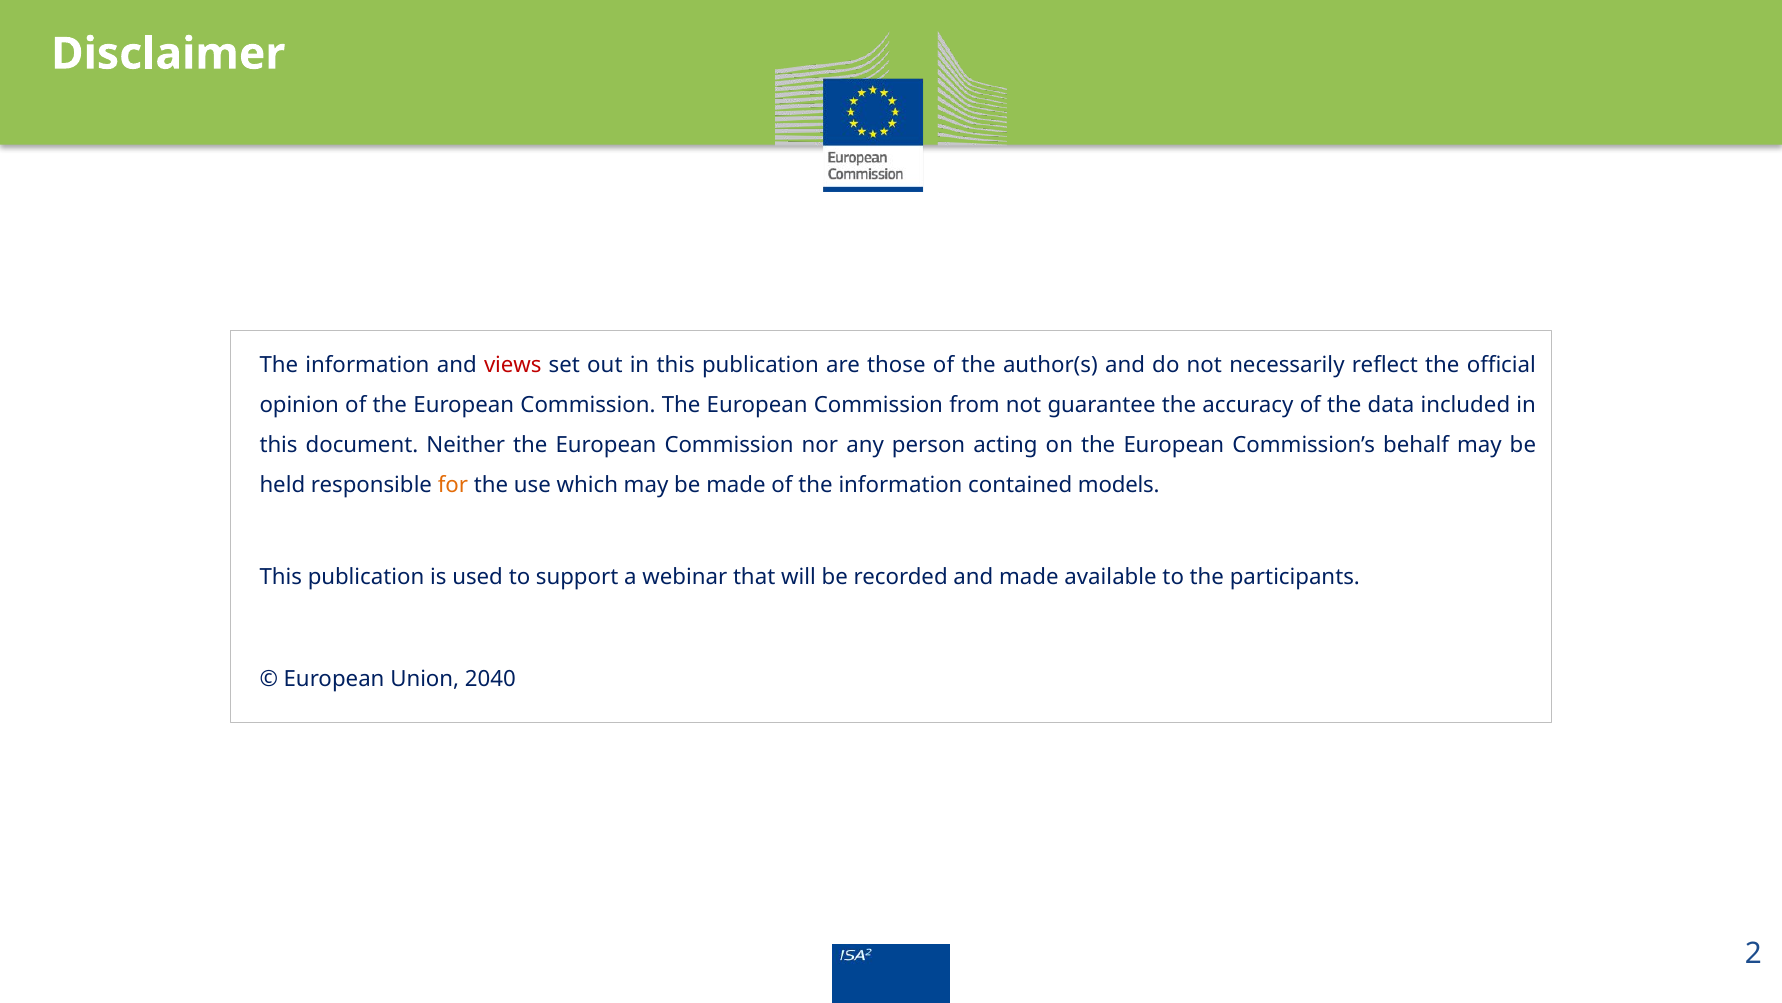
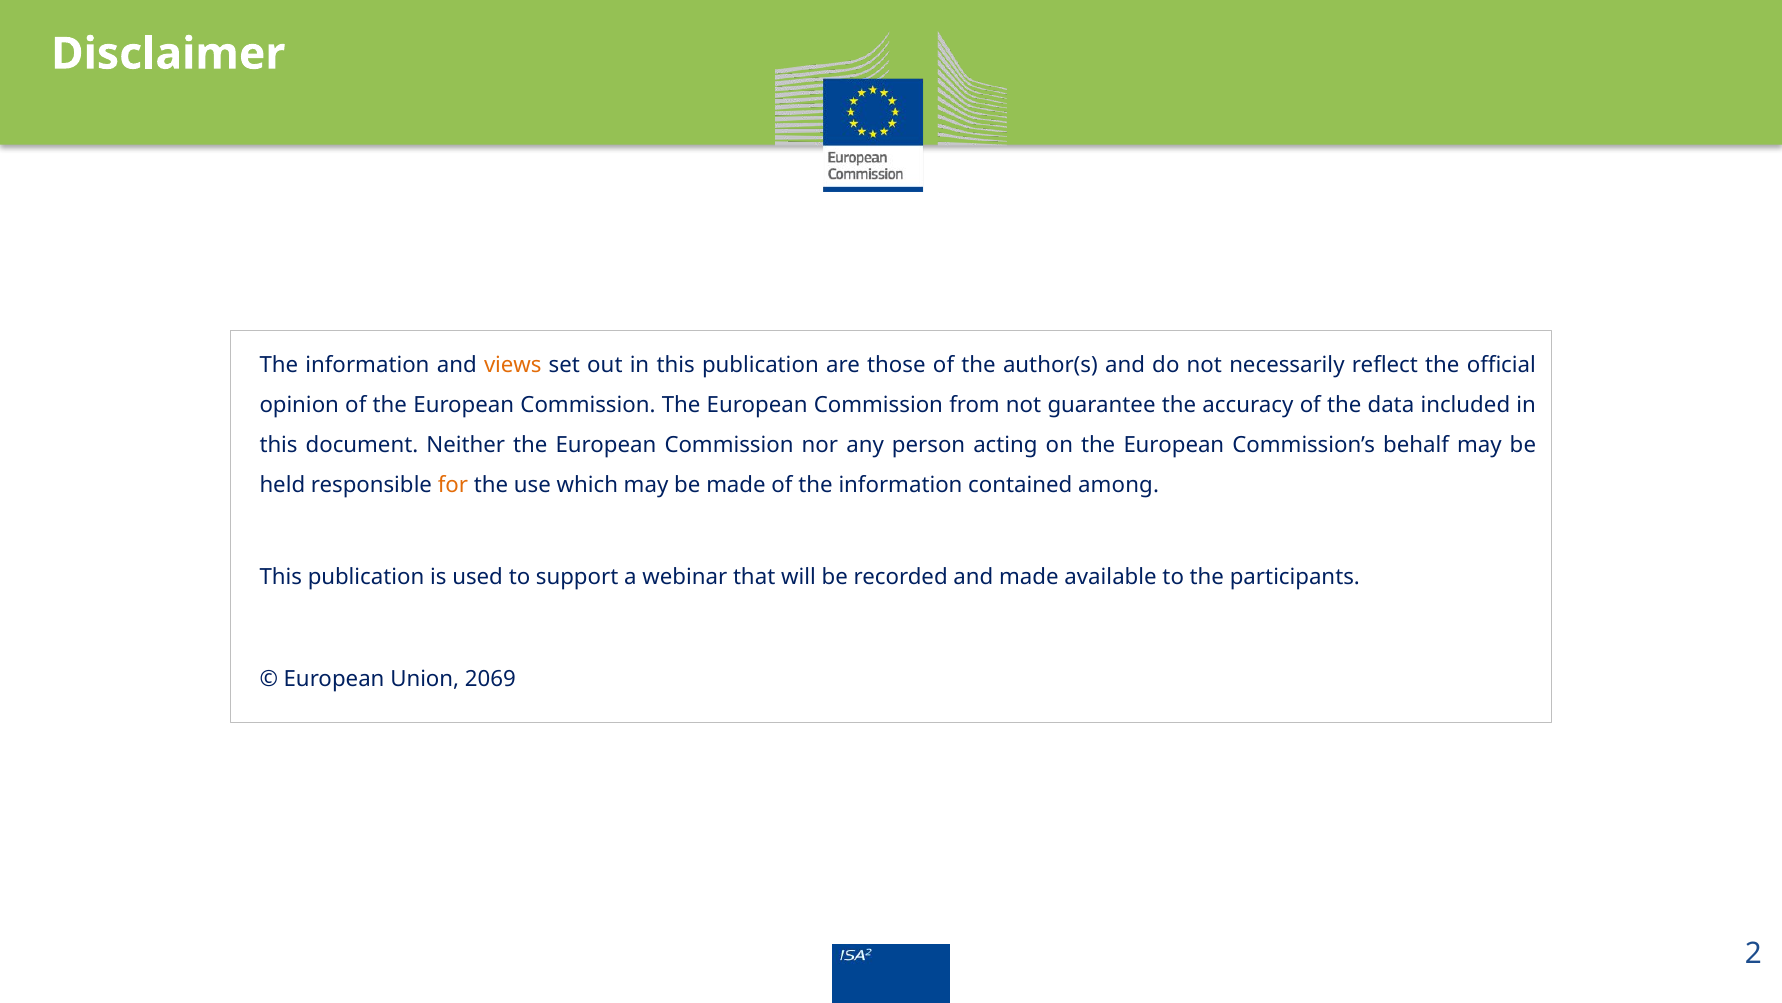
views colour: red -> orange (513, 365)
models: models -> among (1119, 485)
2040: 2040 -> 2069 (490, 679)
